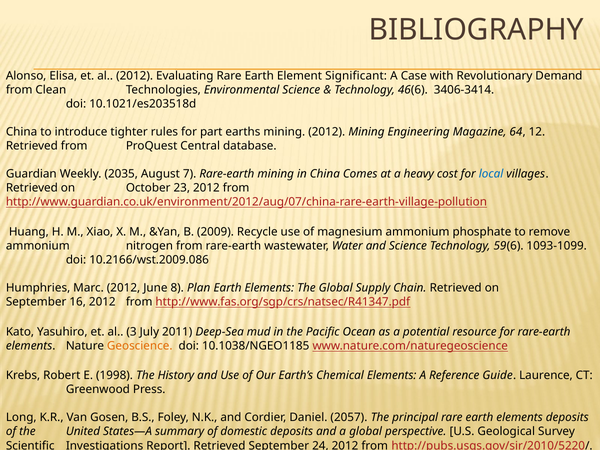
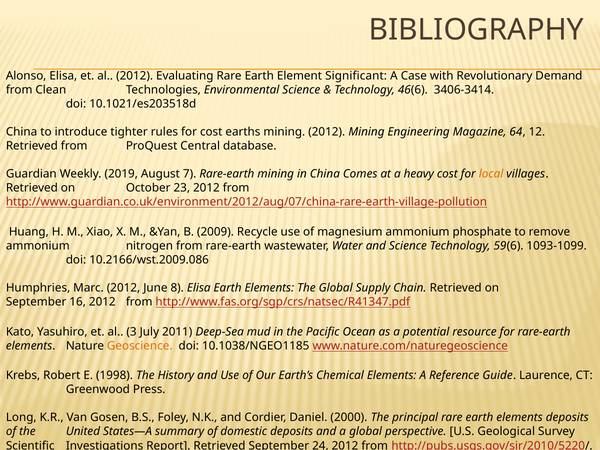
for part: part -> cost (211, 132)
2035: 2035 -> 2019 (121, 174)
local colour: blue -> orange (491, 174)
8 Plan: Plan -> Elisa (199, 288)
2057: 2057 -> 2000 (349, 418)
